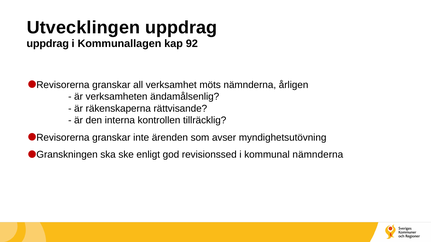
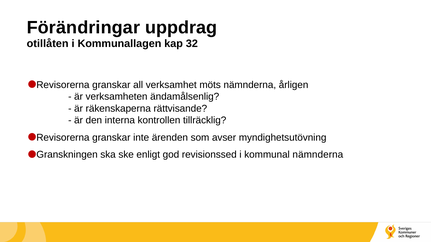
Utvecklingen: Utvecklingen -> Förändringar (83, 28)
uppdrag: uppdrag -> otillåten (48, 44)
92: 92 -> 32 (192, 44)
